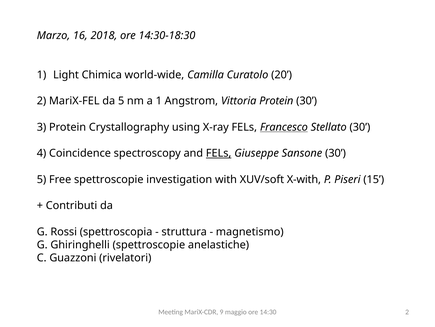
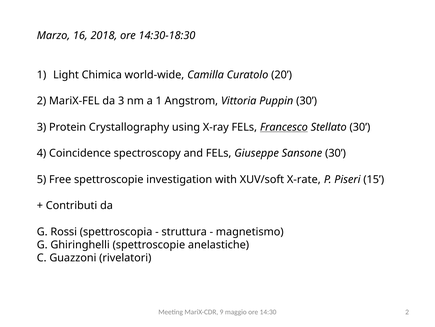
da 5: 5 -> 3 (121, 101)
Vittoria Protein: Protein -> Puppin (276, 101)
FELs underline: present -> none (219, 153)
X-with: X-with -> X-rate (304, 179)
